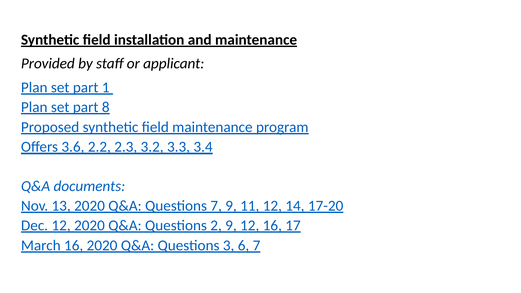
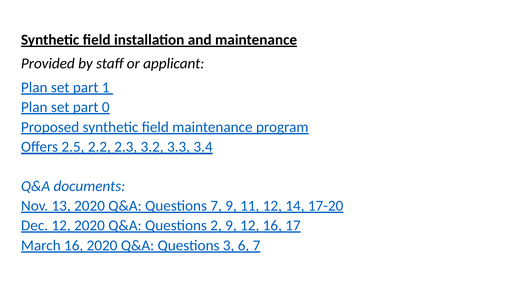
8: 8 -> 0 (106, 107)
3.6: 3.6 -> 2.5 (73, 147)
